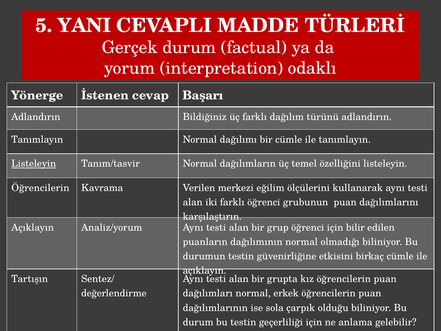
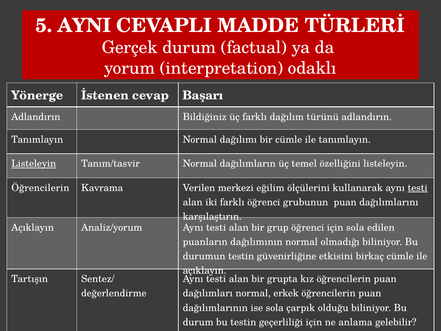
YANI: YANI -> AYNI (84, 26)
testi underline: none -> present (418, 188)
için bilir: bilir -> sola (355, 227)
